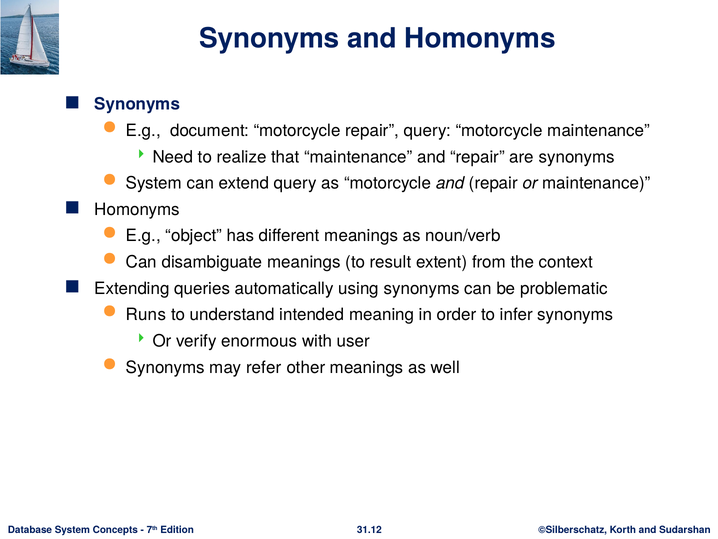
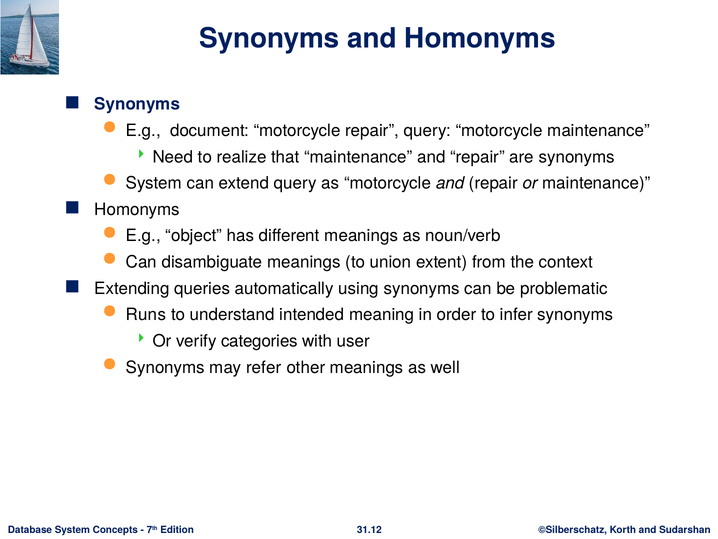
result: result -> union (391, 262)
enormous: enormous -> categories (259, 341)
